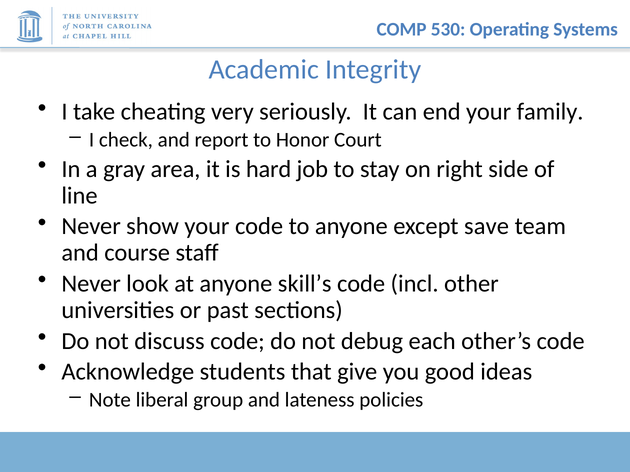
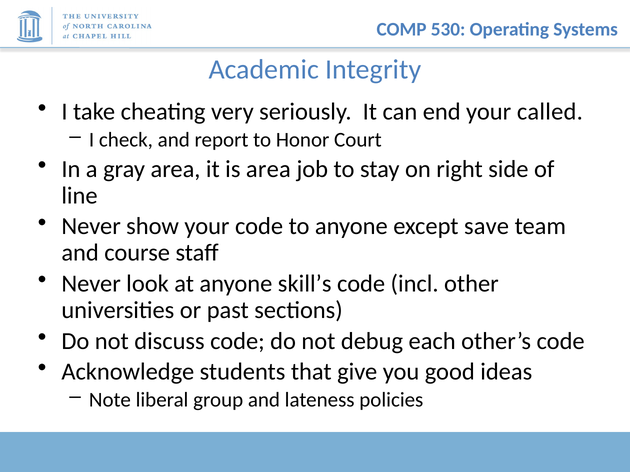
family: family -> called (550, 112)
is hard: hard -> area (268, 169)
